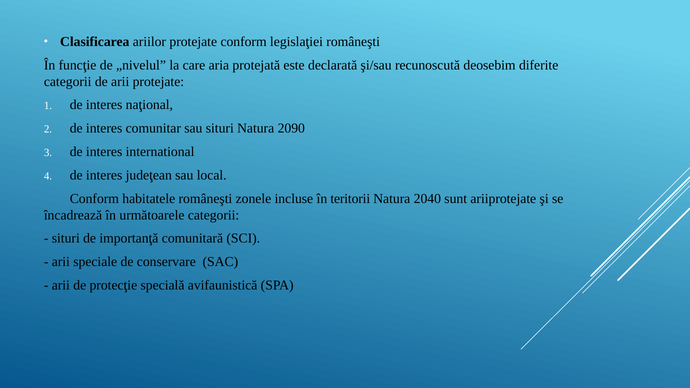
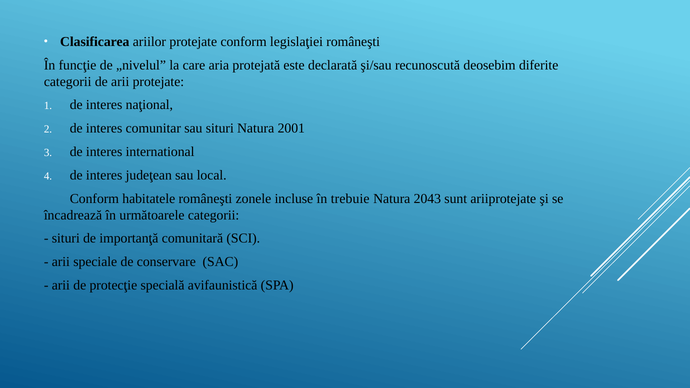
2090: 2090 -> 2001 (291, 128)
teritorii: teritorii -> trebuie (350, 199)
2040: 2040 -> 2043 (427, 199)
